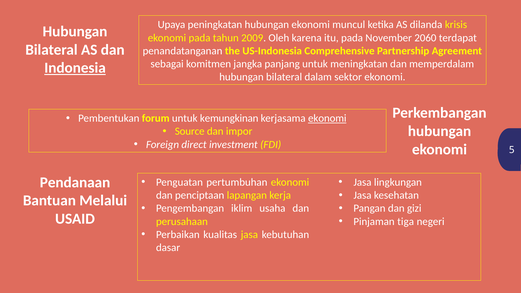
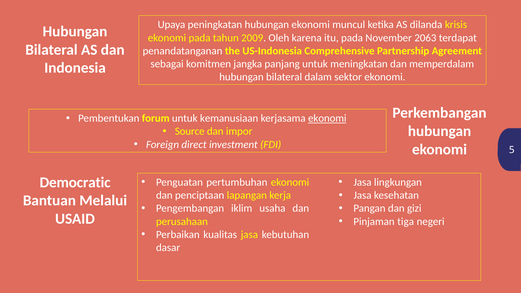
2060: 2060 -> 2063 (425, 38)
Indonesia underline: present -> none (75, 68)
kemungkinan: kemungkinan -> kemanusiaan (229, 118)
Pendanaan: Pendanaan -> Democratic (75, 182)
